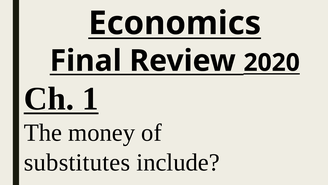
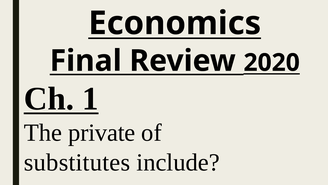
money: money -> private (102, 132)
